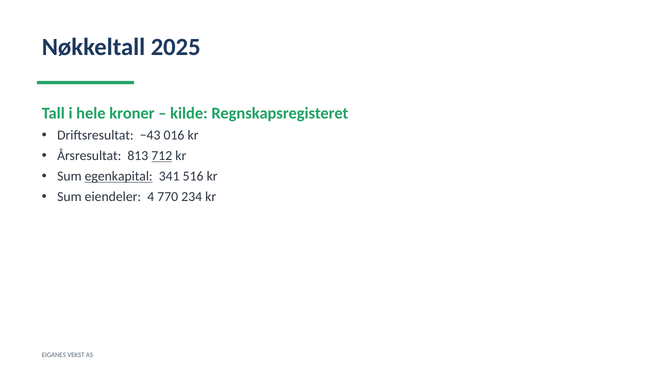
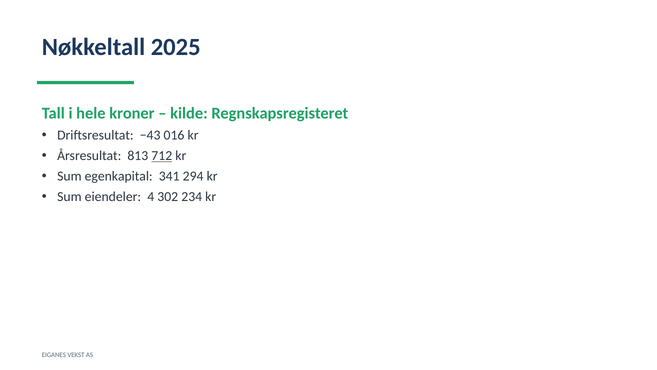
egenkapital underline: present -> none (119, 176)
516: 516 -> 294 (193, 176)
770: 770 -> 302 (168, 197)
